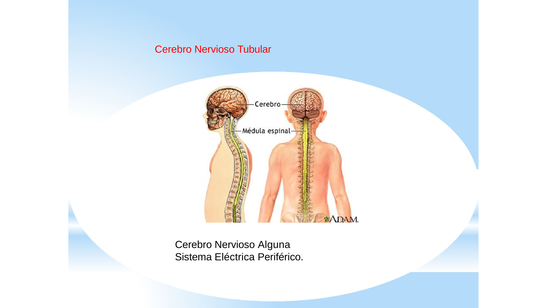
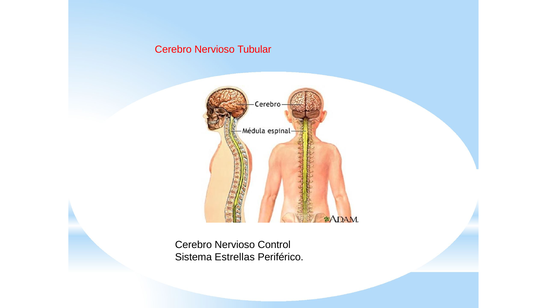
Alguna: Alguna -> Control (274, 245)
Eléctrica: Eléctrica -> Estrellas (235, 257)
